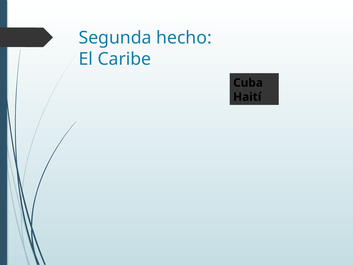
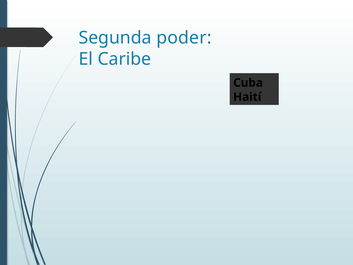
hecho: hecho -> poder (184, 38)
